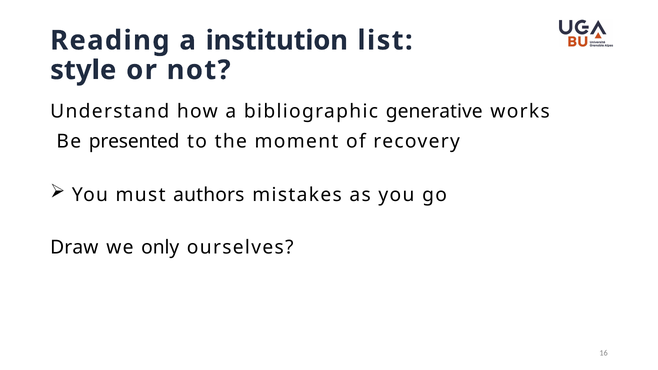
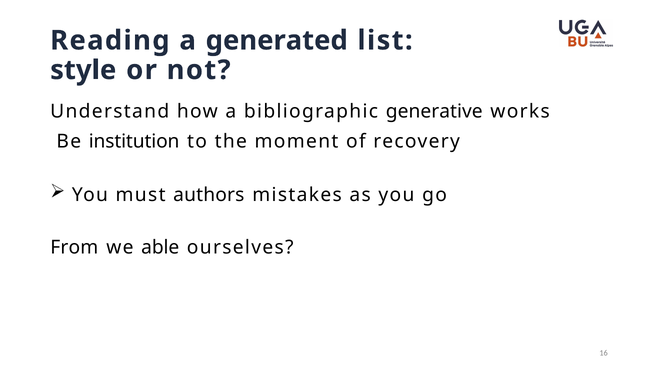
institution: institution -> generated (277, 40)
presented: presented -> institution (134, 142)
Draw: Draw -> From (74, 248)
only: only -> able (160, 248)
